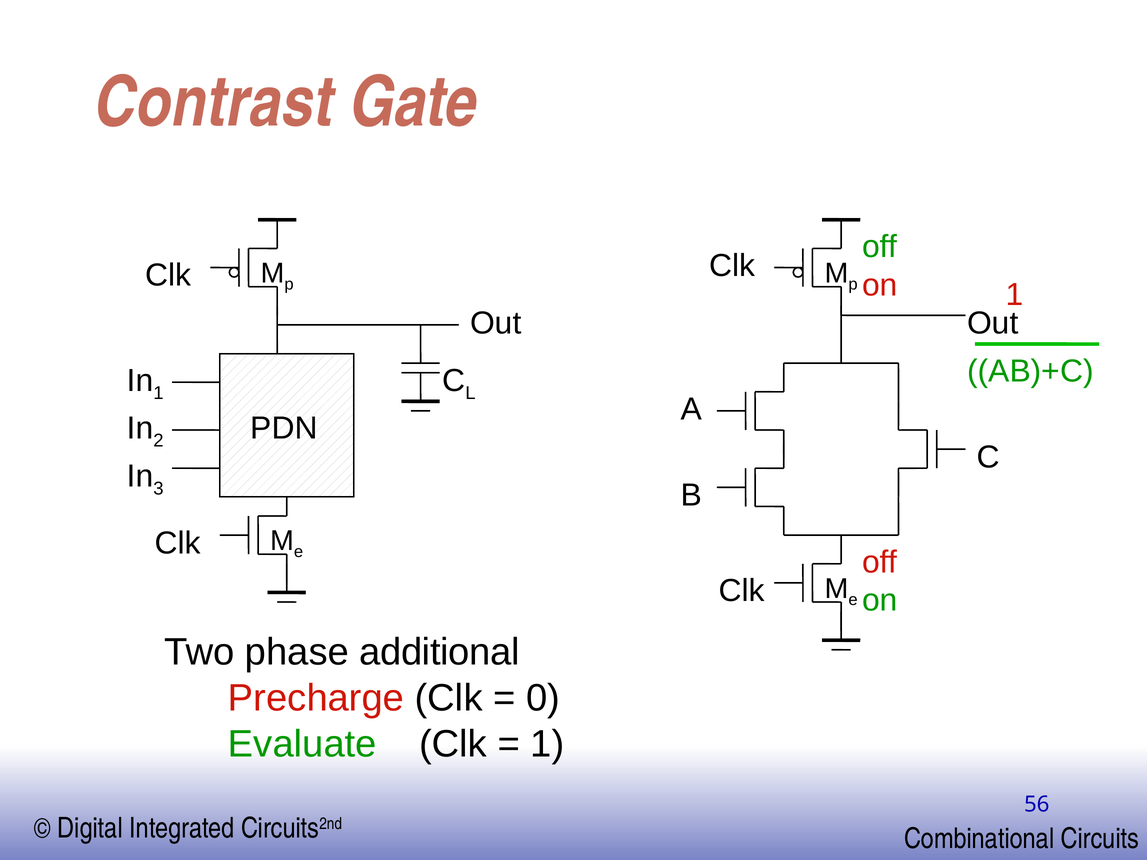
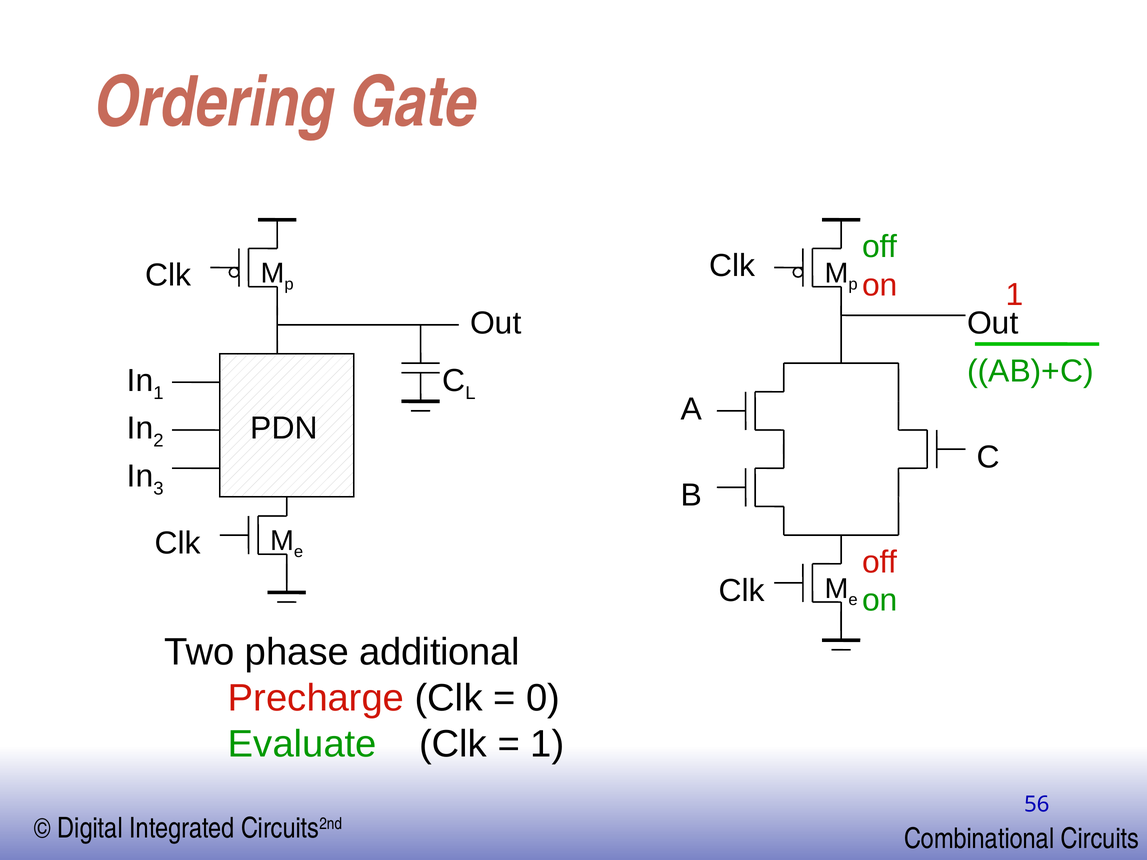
Contrast: Contrast -> Ordering (214, 102)
